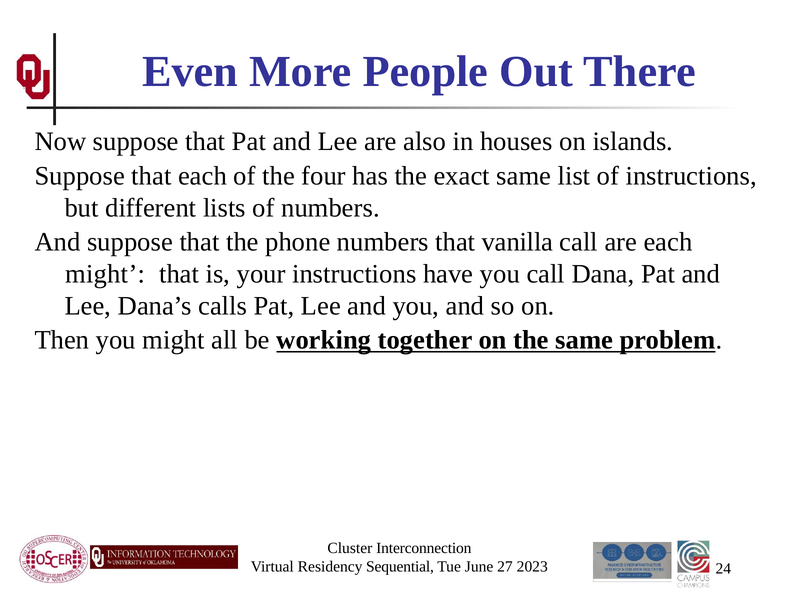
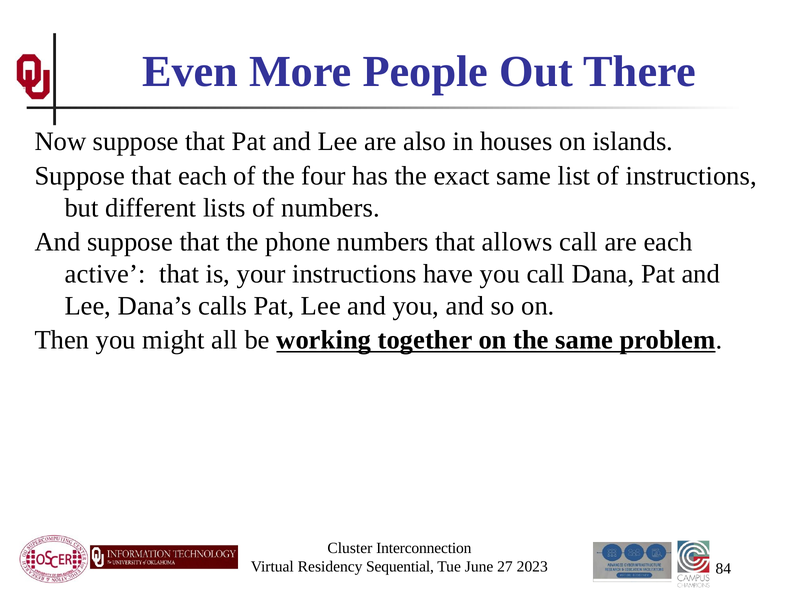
vanilla: vanilla -> allows (517, 242)
might: might -> active (105, 274)
24: 24 -> 84 (723, 569)
